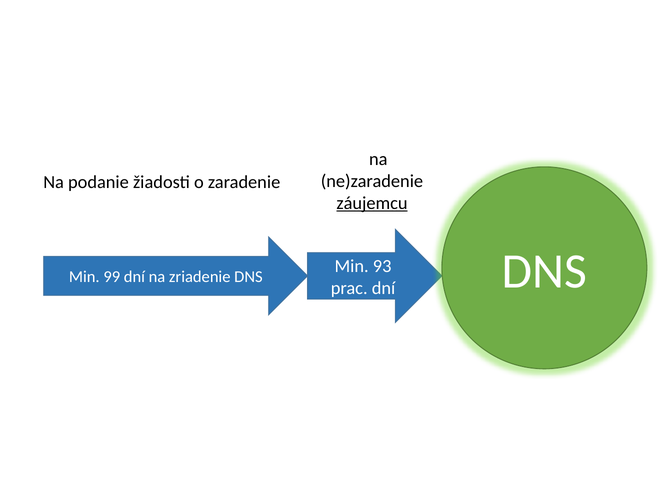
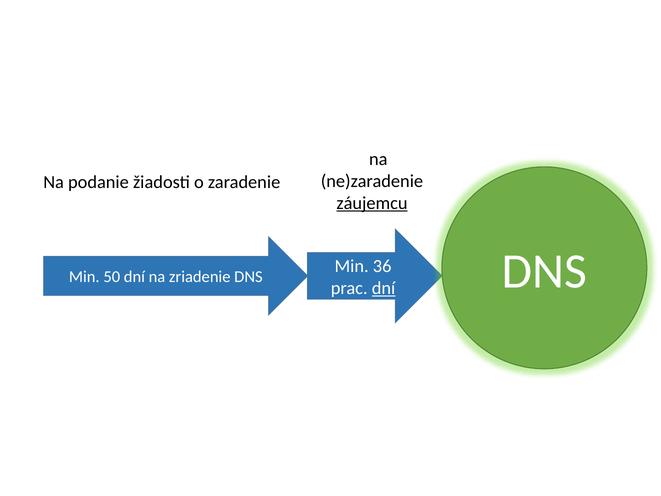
93: 93 -> 36 (382, 266)
99: 99 -> 50 (112, 277)
dní underline: none -> present (384, 288)
